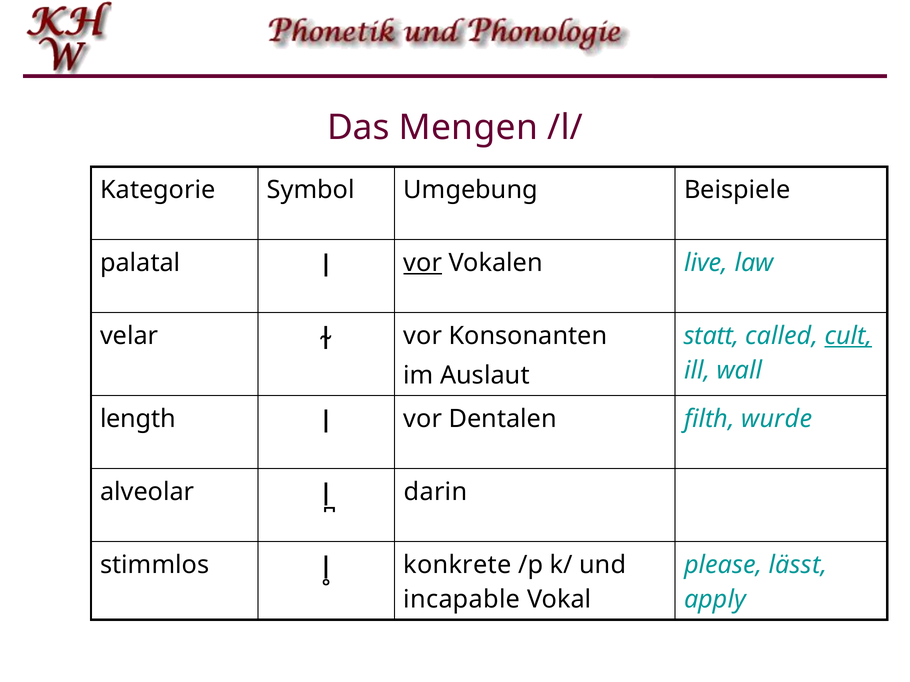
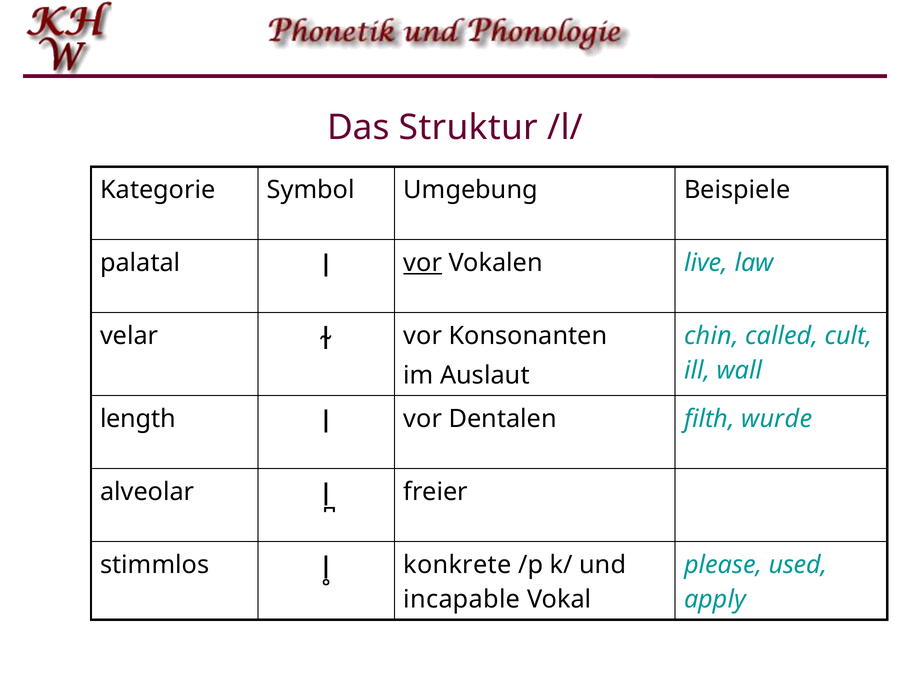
Mengen: Mengen -> Struktur (468, 128)
statt: statt -> chin (711, 336)
cult underline: present -> none (848, 336)
darin: darin -> freier (436, 492)
lässt: lässt -> used (798, 565)
